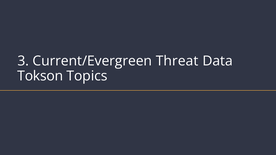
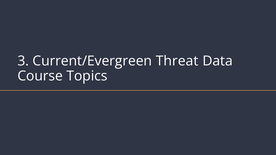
Tokson: Tokson -> Course (40, 76)
